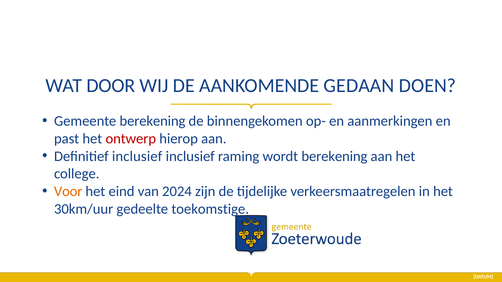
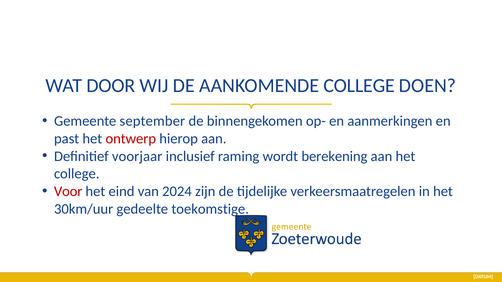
AANKOMENDE GEDAAN: GEDAAN -> COLLEGE (359, 86)
Gemeente berekening: berekening -> september (152, 121)
Definitief inclusief: inclusief -> voorjaar (137, 156)
Voor colour: orange -> red (68, 192)
